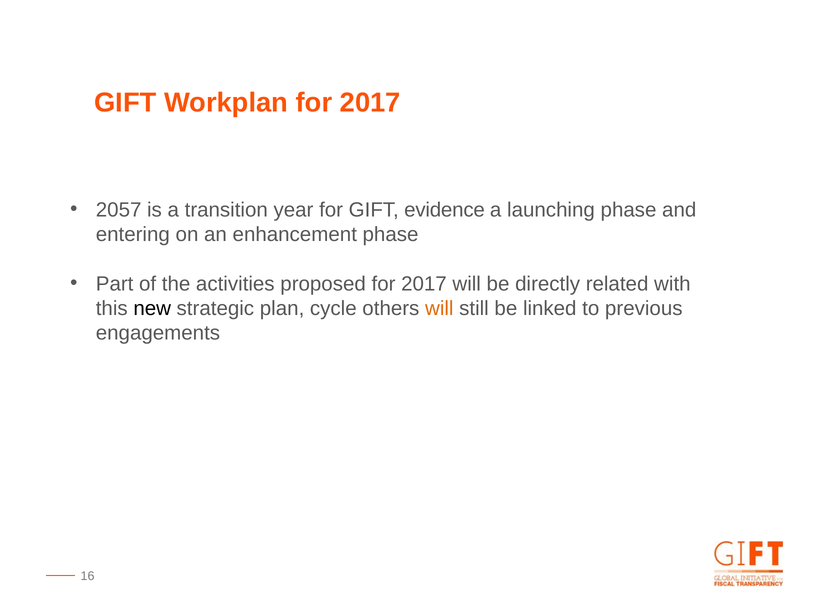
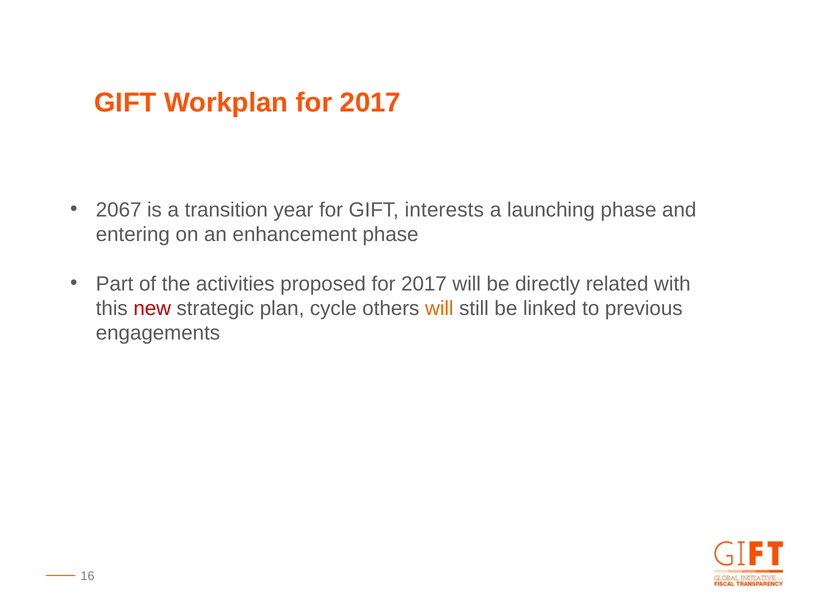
2057: 2057 -> 2067 (119, 210)
evidence: evidence -> interests (444, 210)
new colour: black -> red (152, 308)
